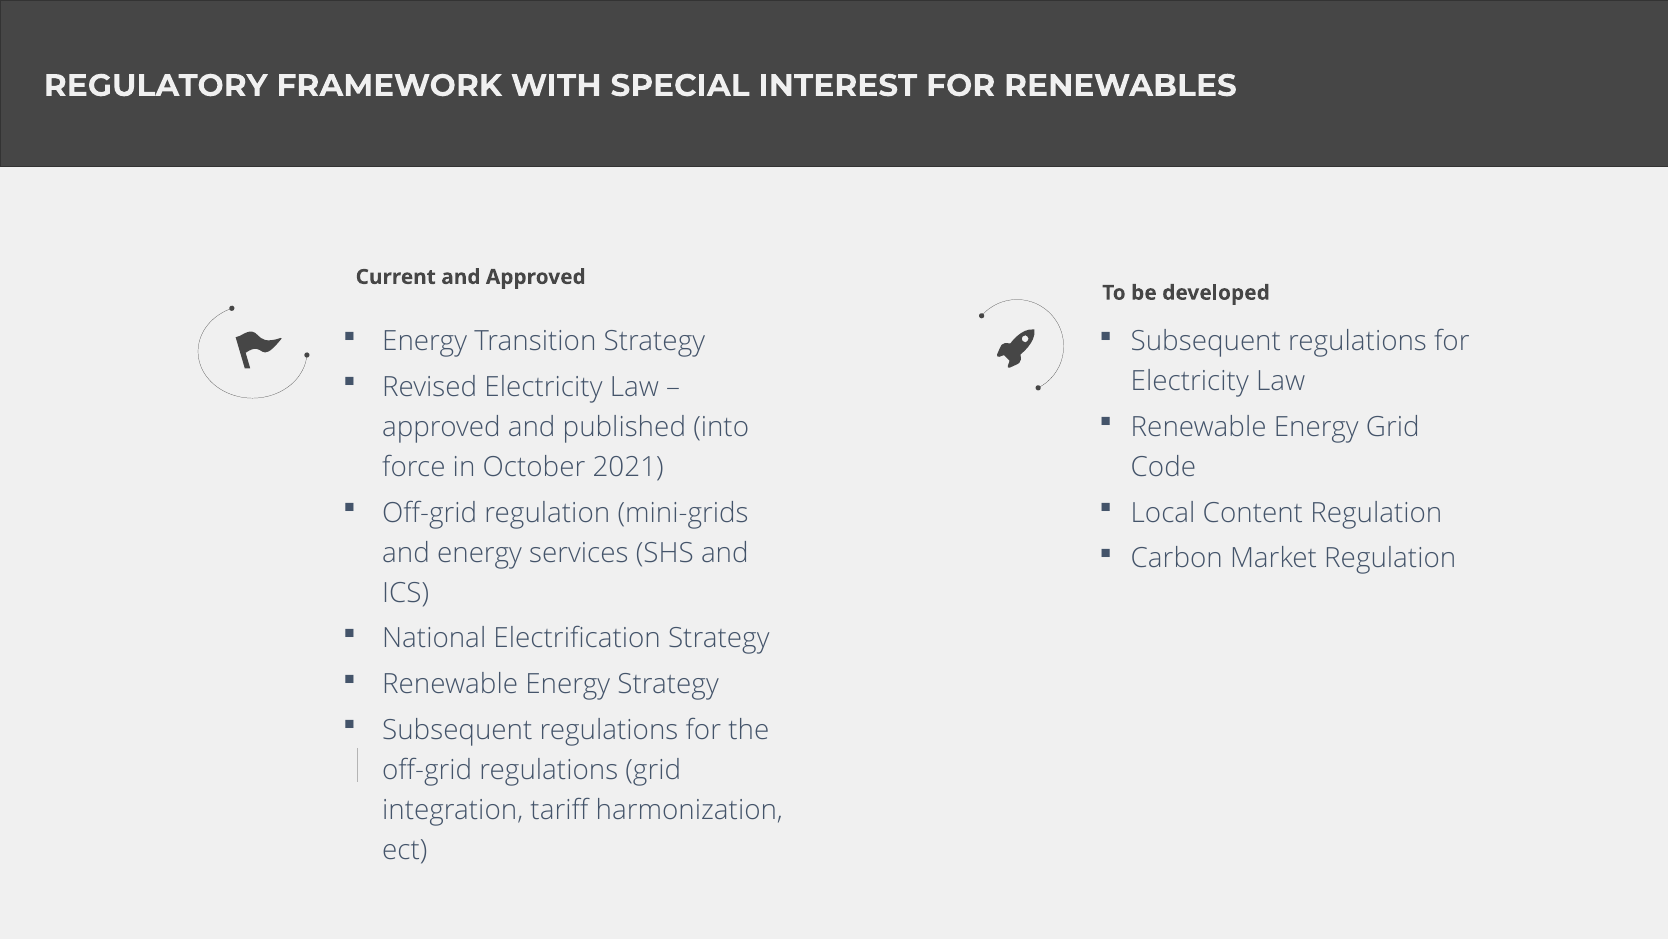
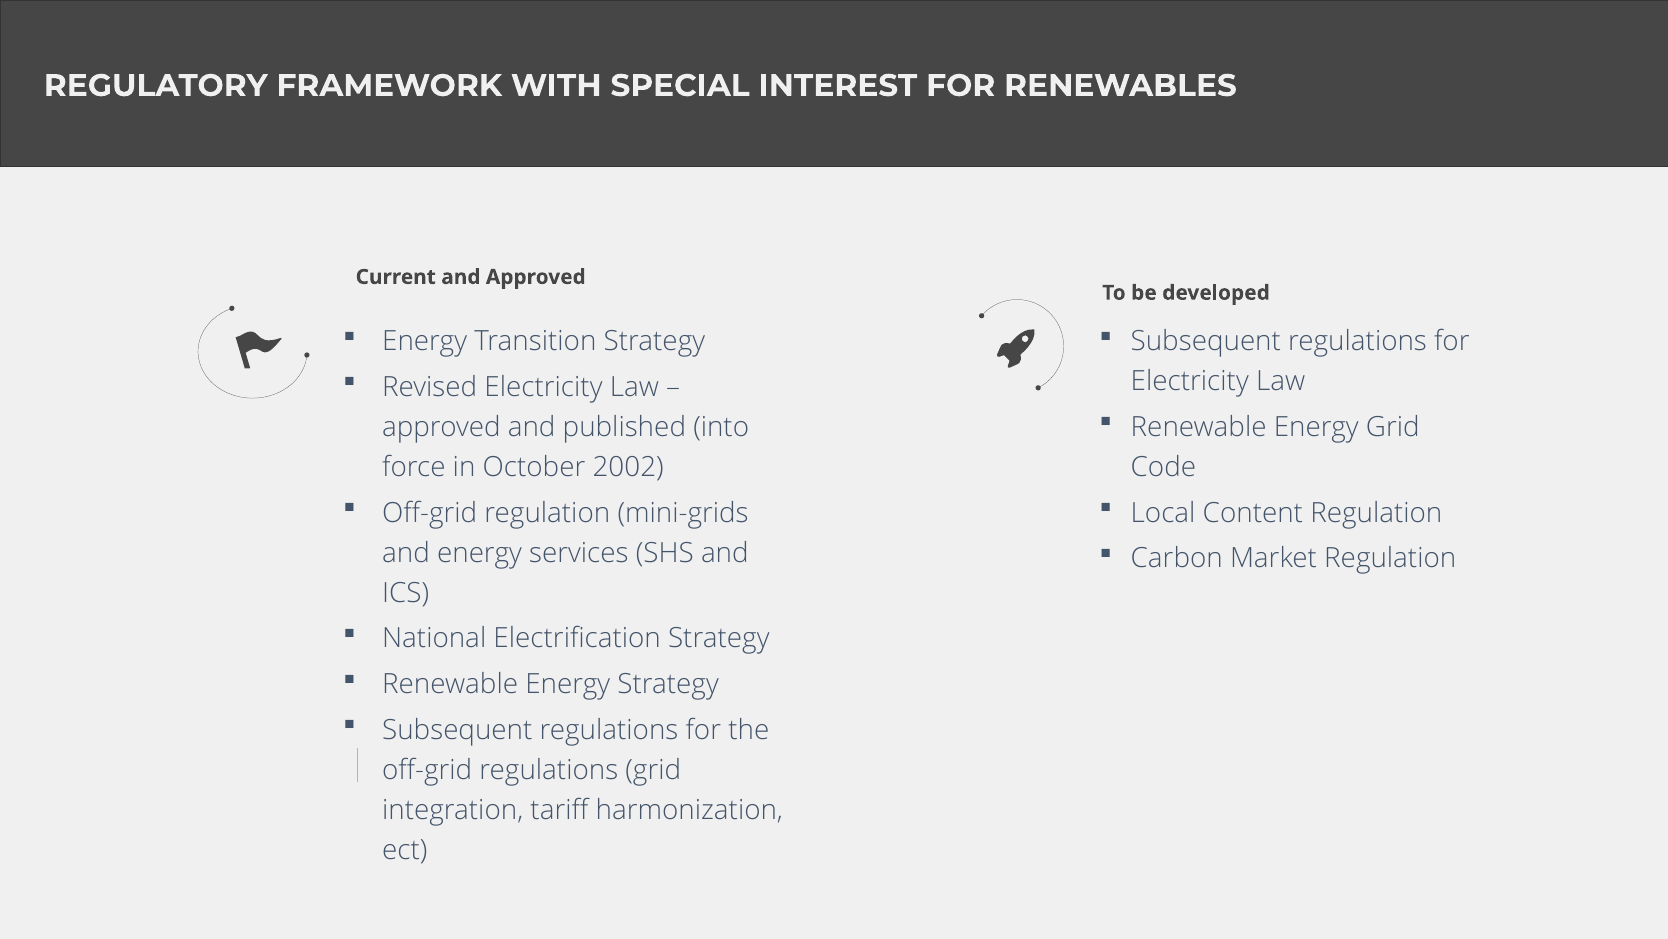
2021: 2021 -> 2002 (628, 467)
